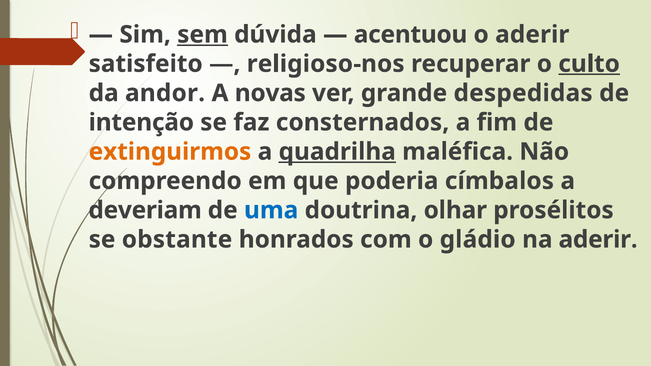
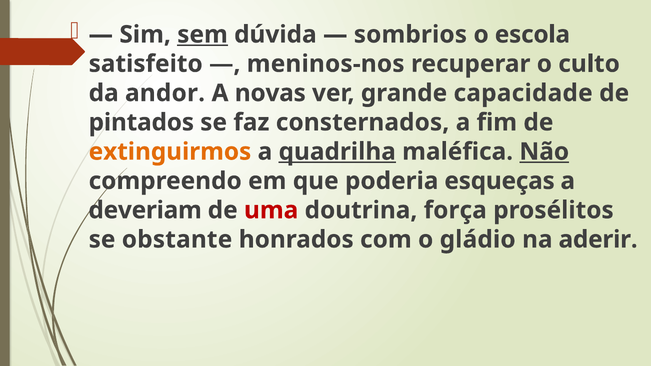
acentuou: acentuou -> sombrios (410, 35)
o aderir: aderir -> escola (532, 35)
religioso-nos: religioso-nos -> meninos-nos (326, 64)
culto underline: present -> none (589, 64)
despedidas: despedidas -> capacidade (523, 93)
intenção: intenção -> pintados (141, 122)
Não underline: none -> present (544, 152)
címbalos: címbalos -> esqueças (500, 181)
uma colour: blue -> red (271, 210)
olhar: olhar -> força (455, 210)
